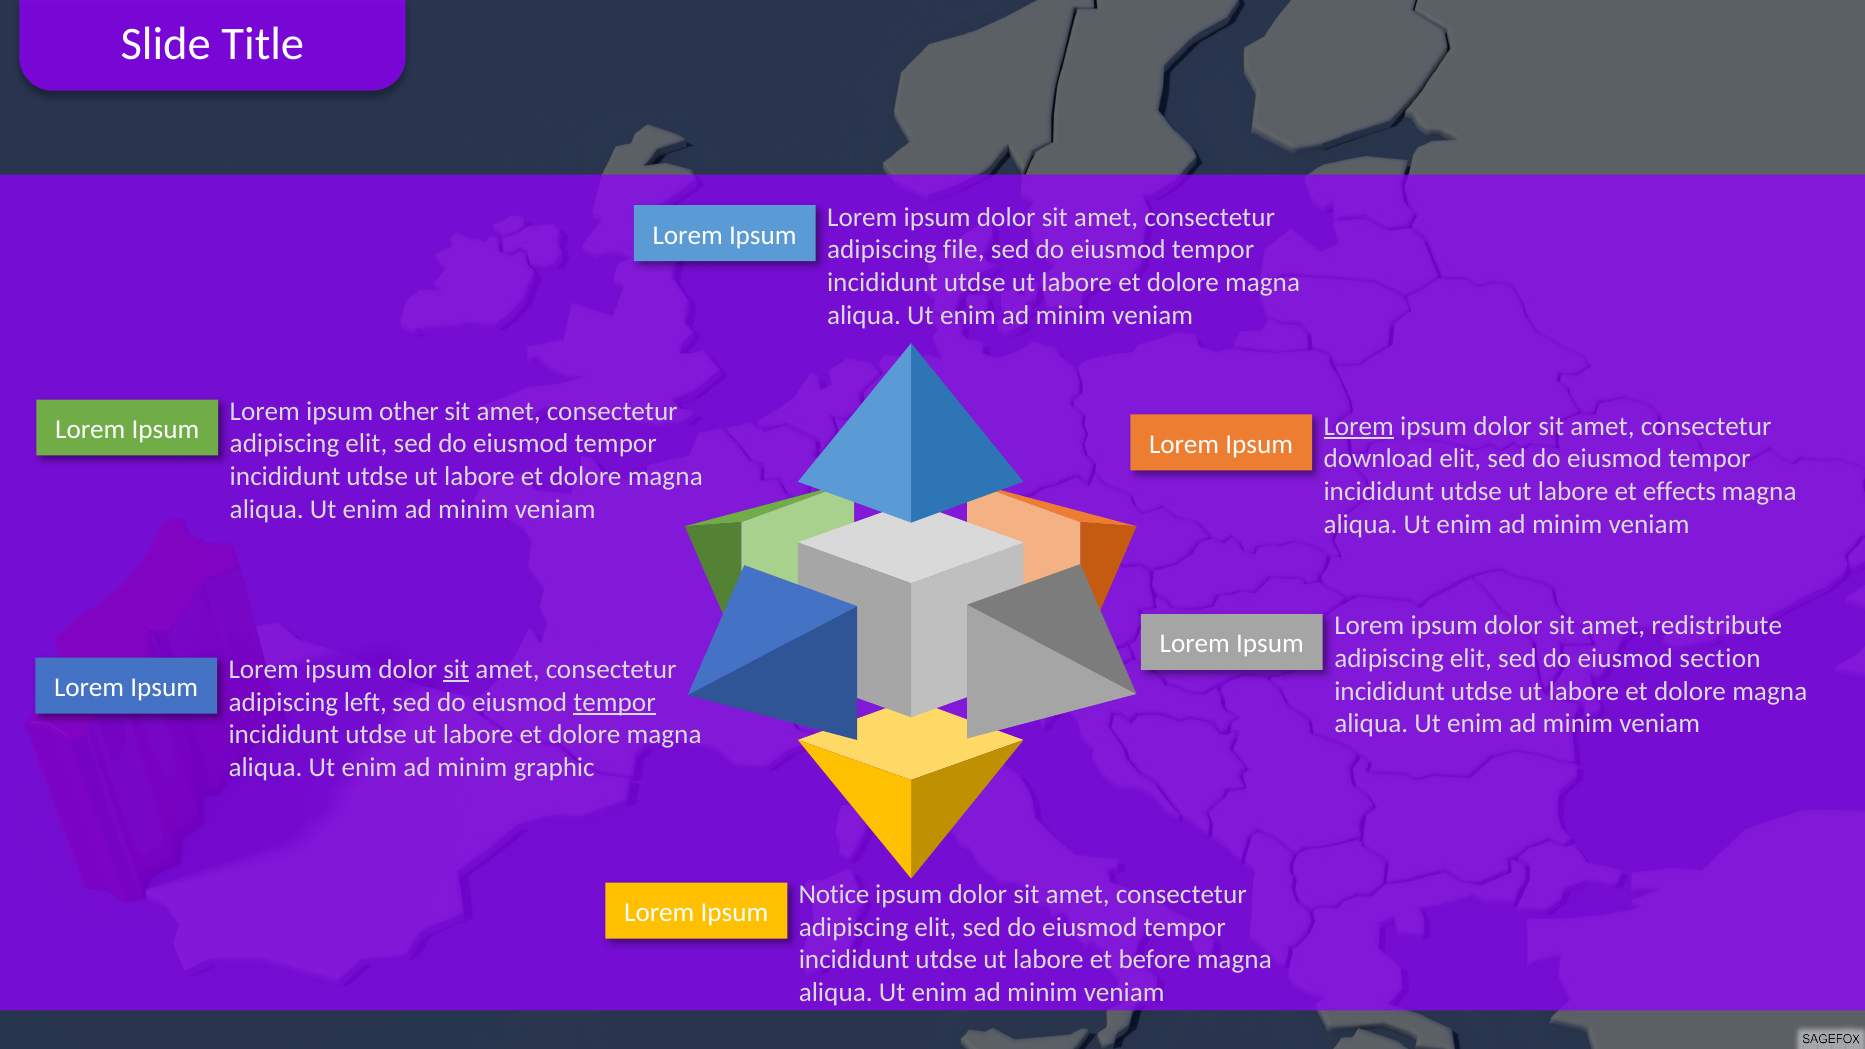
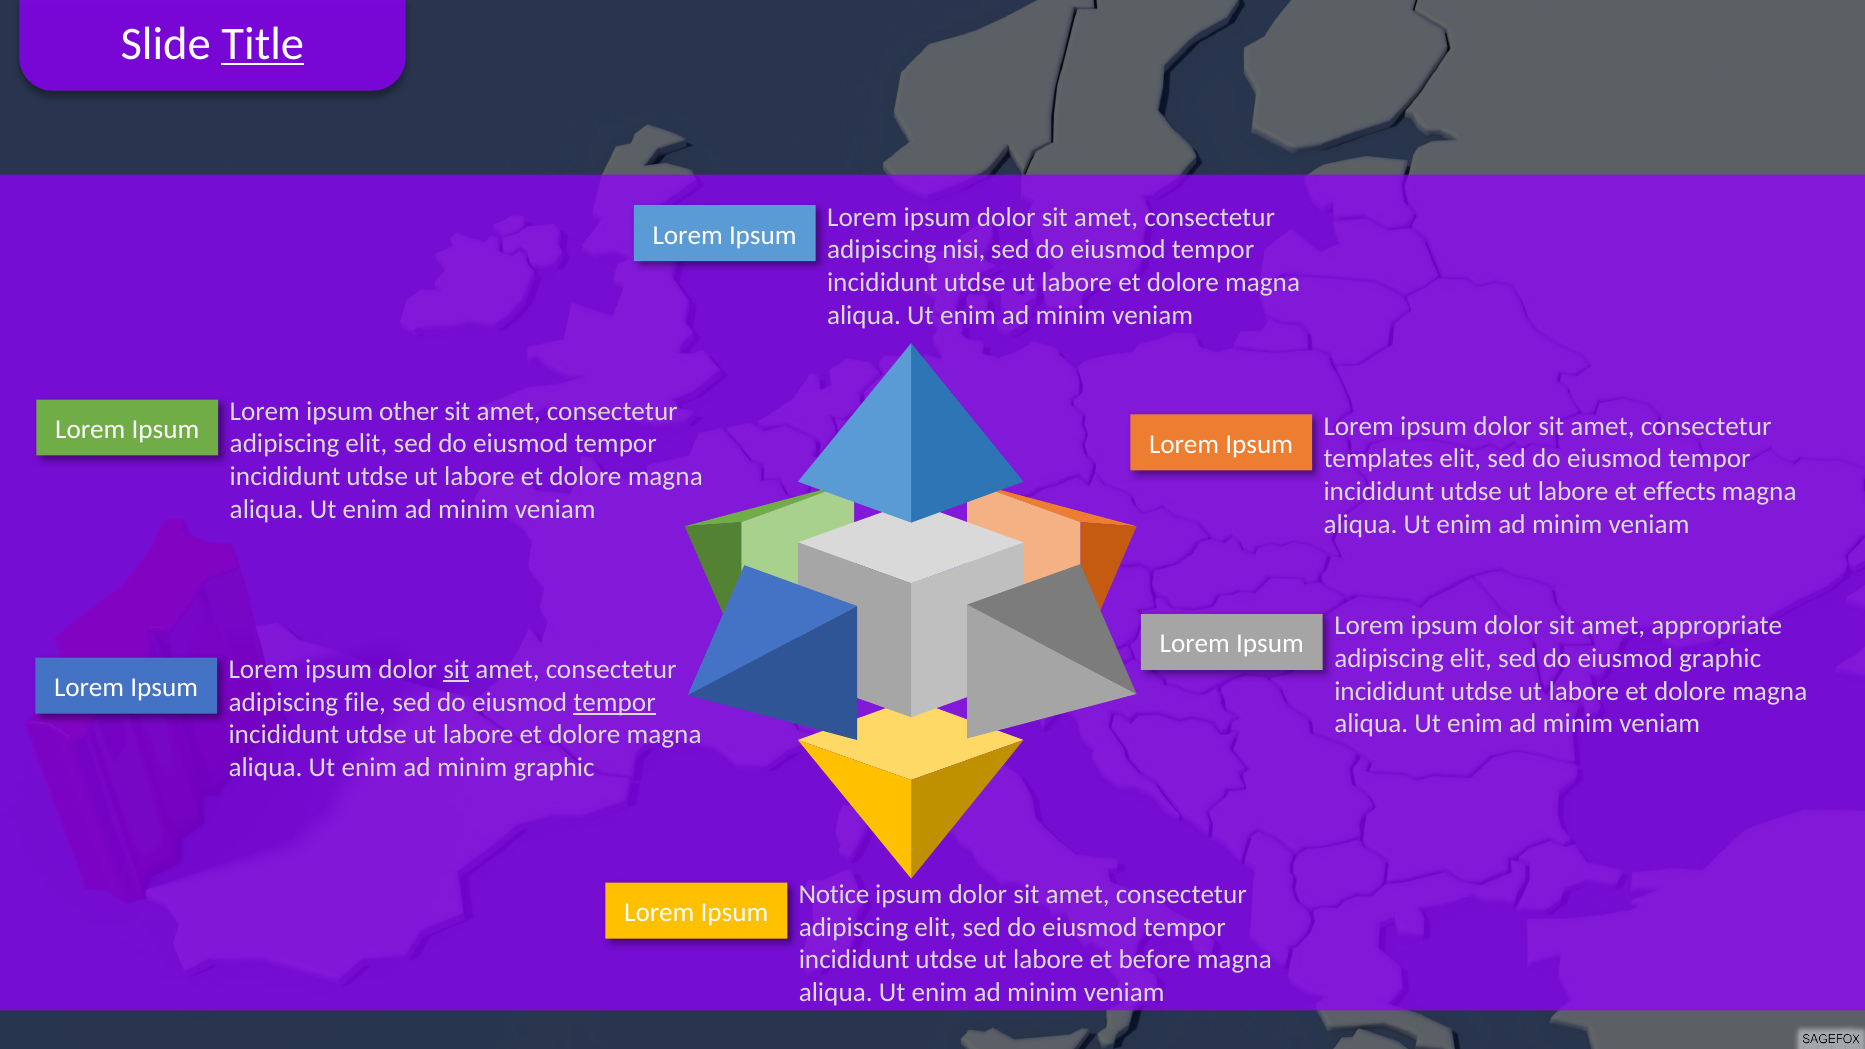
Title underline: none -> present (263, 44)
file: file -> nisi (964, 250)
Lorem underline: present -> none (1359, 426)
download: download -> templates (1378, 459)
redistribute: redistribute -> appropriate (1717, 626)
eiusmod section: section -> graphic (1720, 659)
left: left -> file (365, 702)
